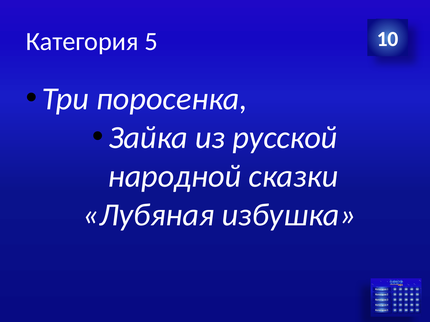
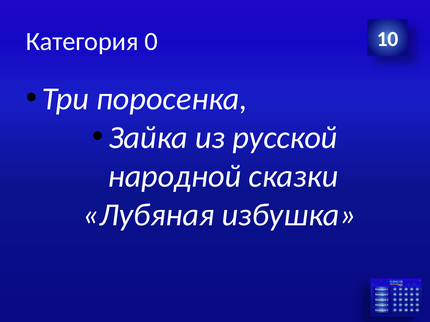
5: 5 -> 0 (151, 42)
